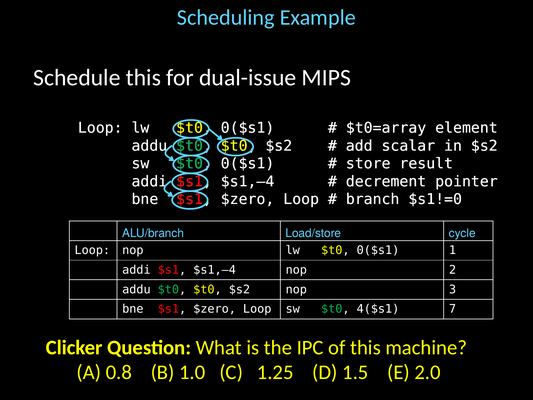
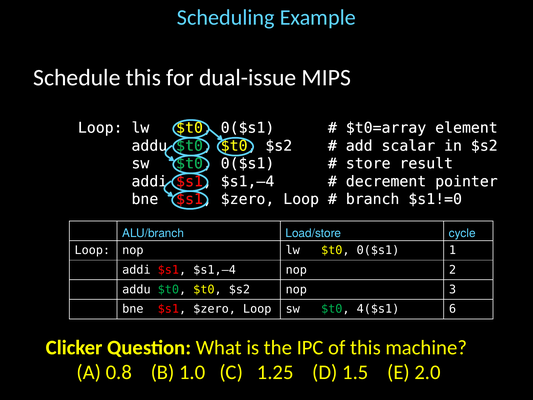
7: 7 -> 6 (453, 309)
